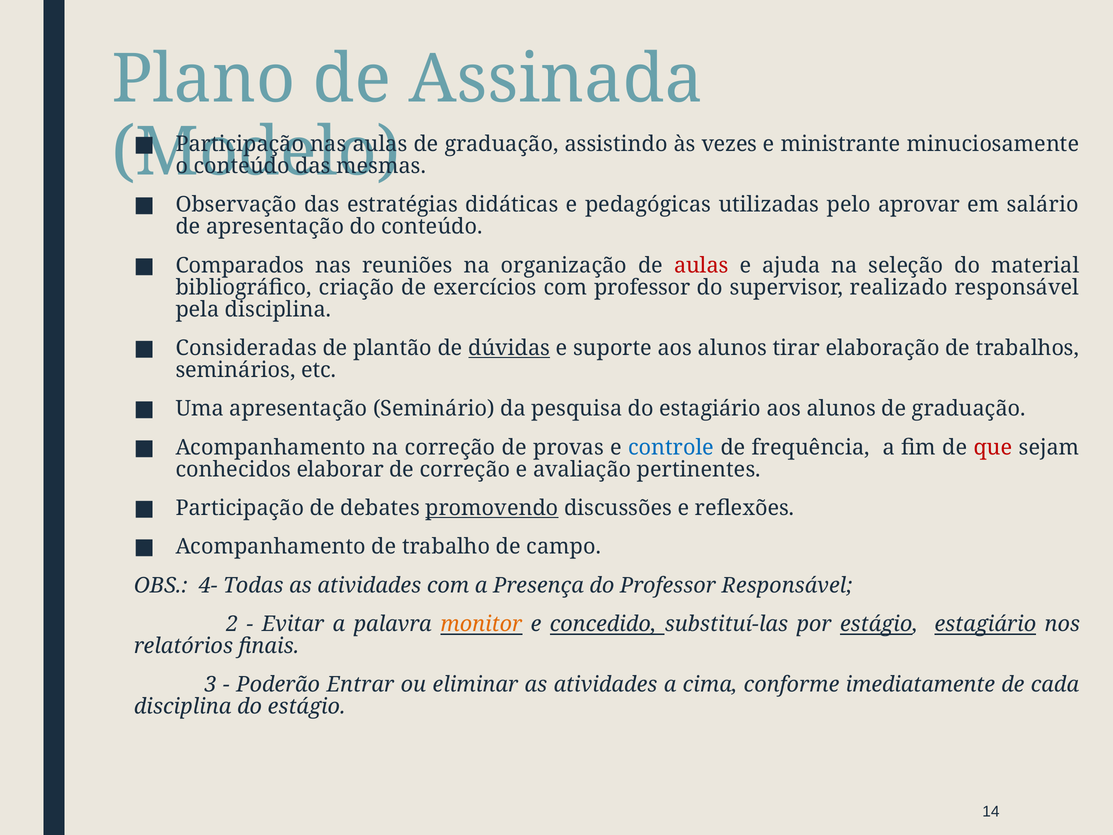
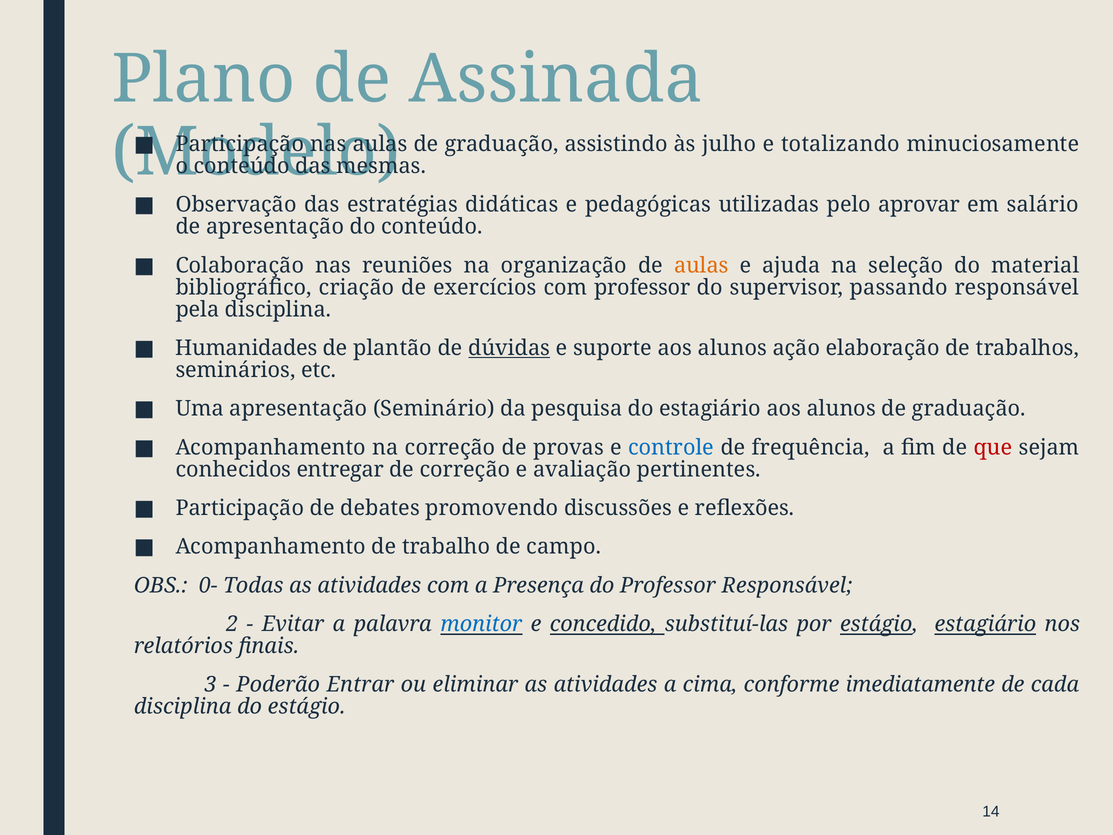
vezes: vezes -> julho (729, 144)
ministrante: ministrante -> totalizando (840, 144)
Comparados: Comparados -> Colaboração (240, 265)
aulas colour: red -> orange (701, 265)
realizado: realizado -> passando (899, 287)
Consideradas: Consideradas -> Humanidades (246, 348)
tirar: tirar -> ação (796, 348)
elaborar: elaborar -> entregar (340, 469)
promovendo underline: present -> none (492, 508)
4-: 4- -> 0- (208, 585)
monitor colour: orange -> blue (481, 624)
